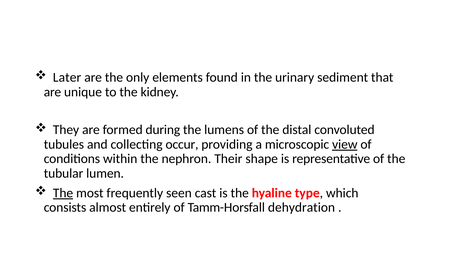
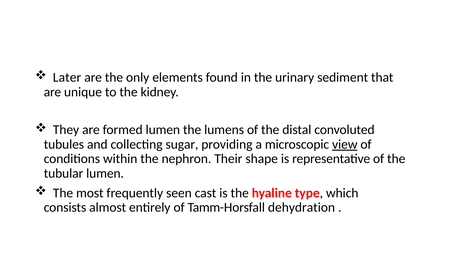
formed during: during -> lumen (163, 130)
occur: occur -> sugar (182, 145)
The underline: present -> none (63, 193)
